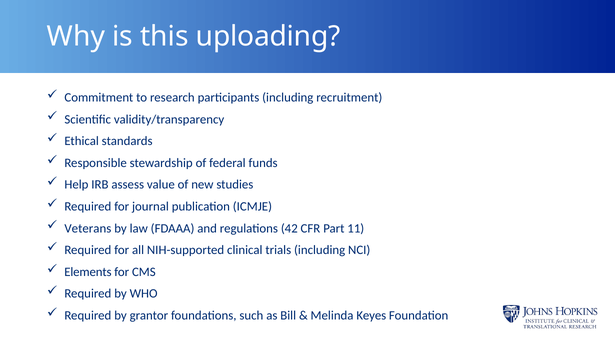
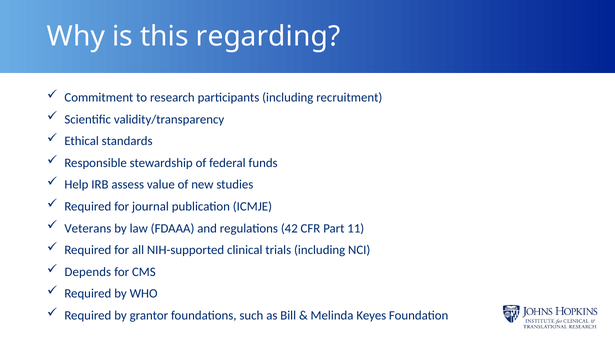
uploading: uploading -> regarding (268, 36)
Elements: Elements -> Depends (88, 272)
